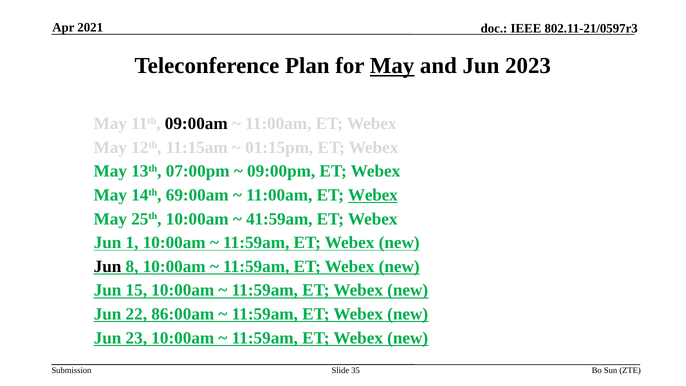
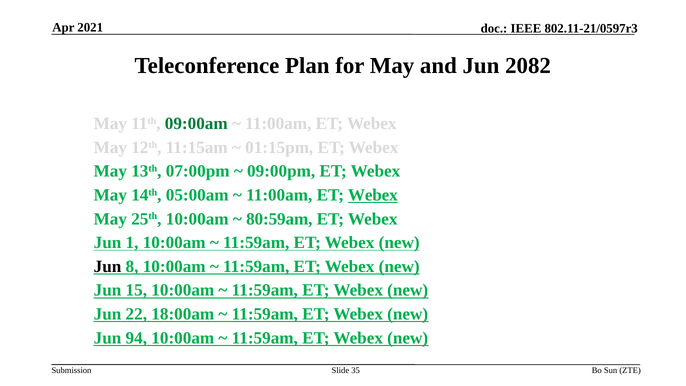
May underline: present -> none (392, 66)
2023: 2023 -> 2082 (528, 66)
09:00am colour: black -> green (196, 124)
69:00am: 69:00am -> 05:00am (197, 195)
41:59am: 41:59am -> 80:59am (279, 219)
86:00am: 86:00am -> 18:00am (183, 314)
23: 23 -> 94 (136, 338)
